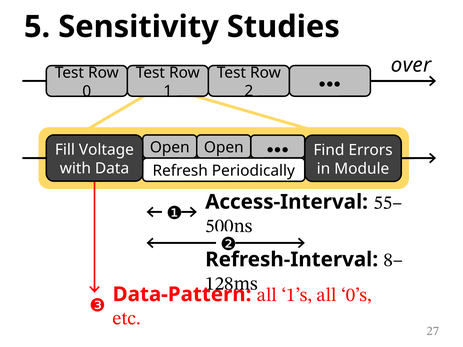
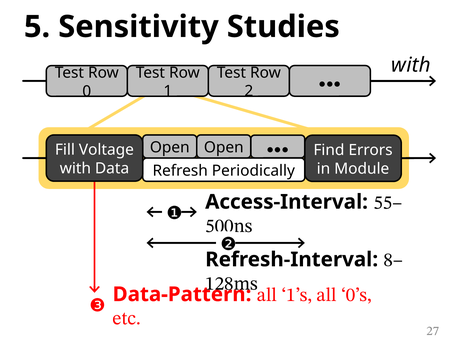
over: over -> with (411, 65)
